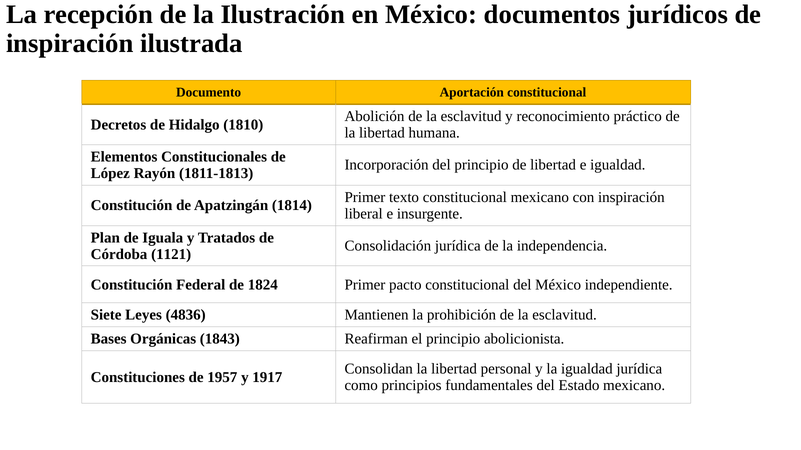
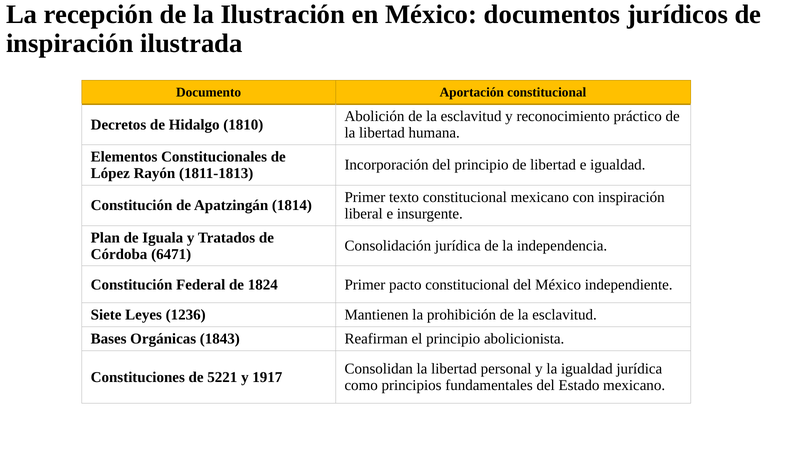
1121: 1121 -> 6471 (171, 254)
4836: 4836 -> 1236 (186, 315)
1957: 1957 -> 5221 (222, 378)
